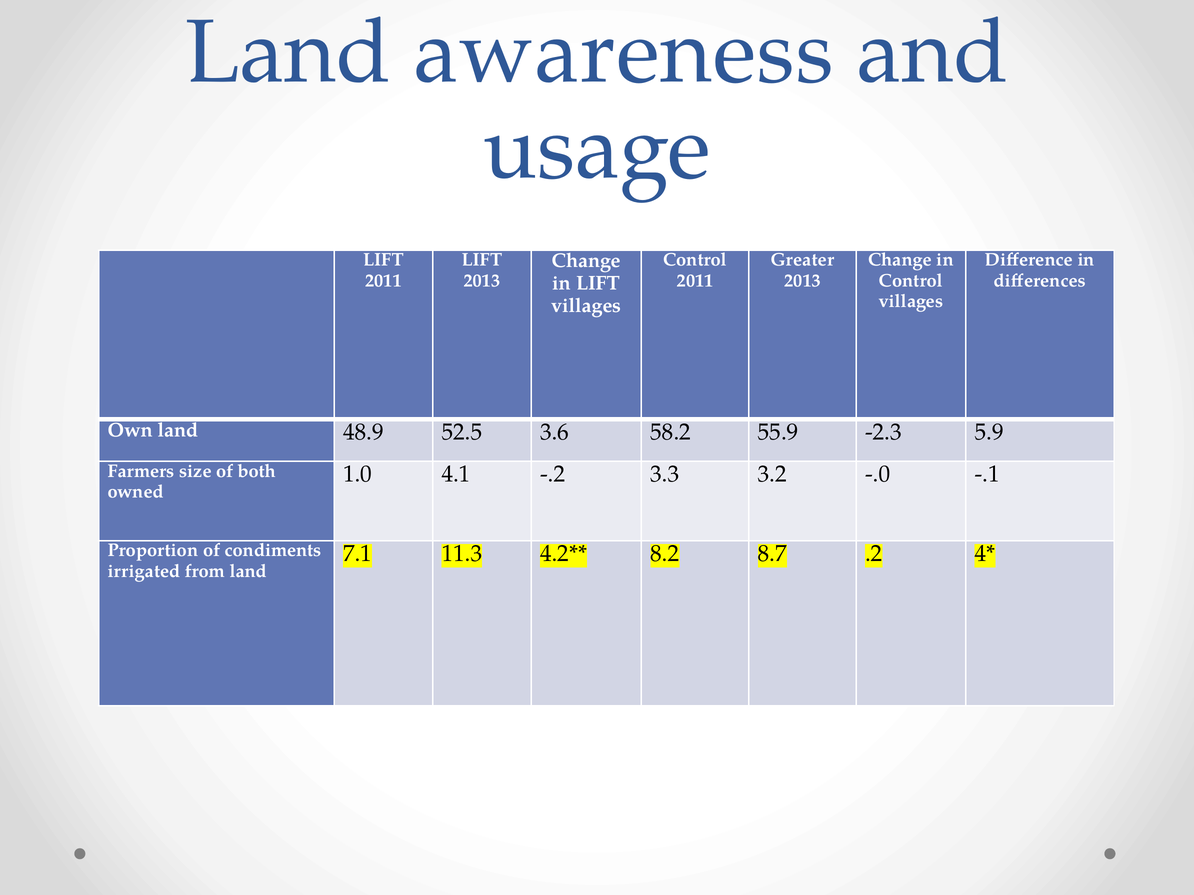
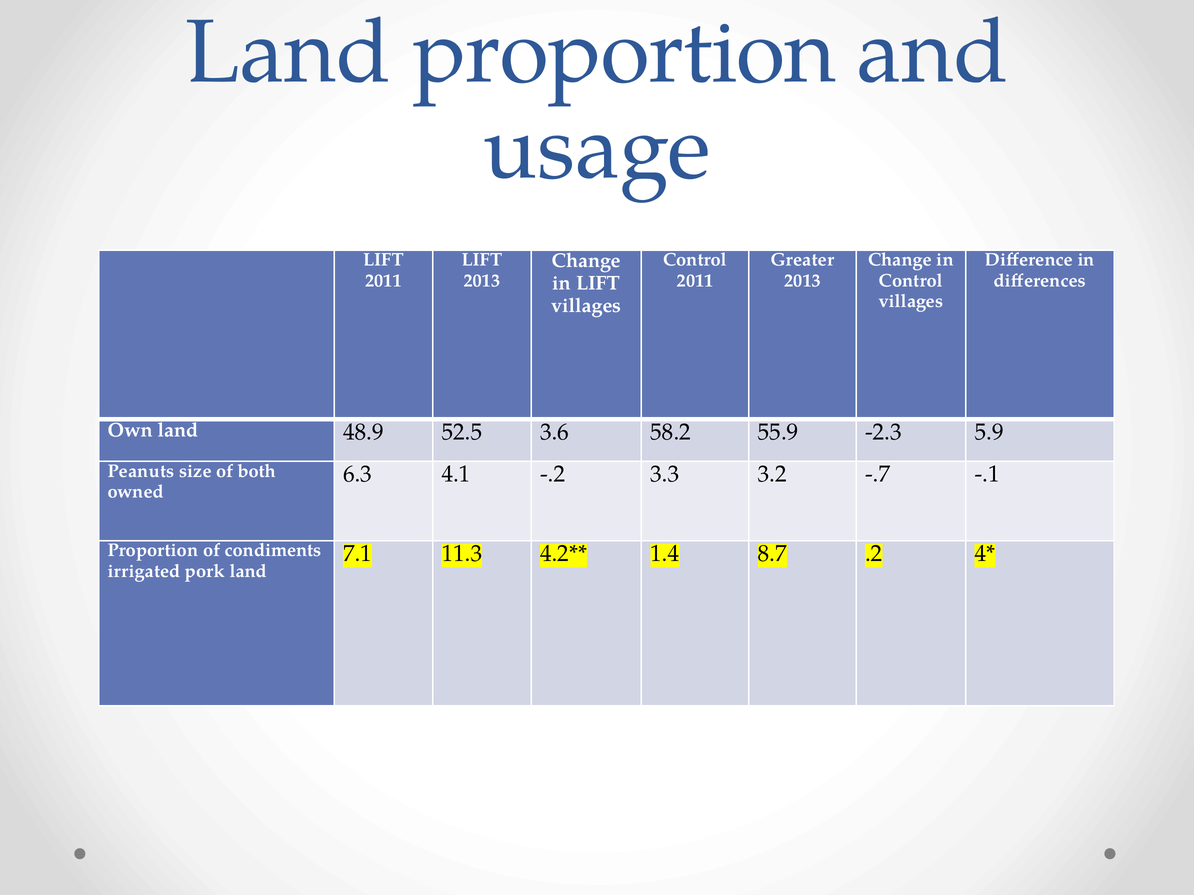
Land awareness: awareness -> proportion (625, 52)
Farmers: Farmers -> Peanuts (141, 471)
1.0: 1.0 -> 6.3 (358, 474)
-.0: -.0 -> -.7 (878, 474)
8.2: 8.2 -> 1.4 (665, 554)
from: from -> pork (205, 571)
